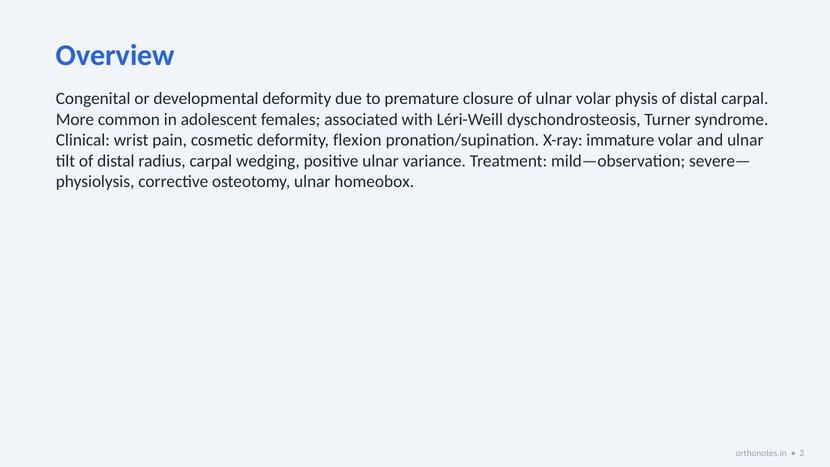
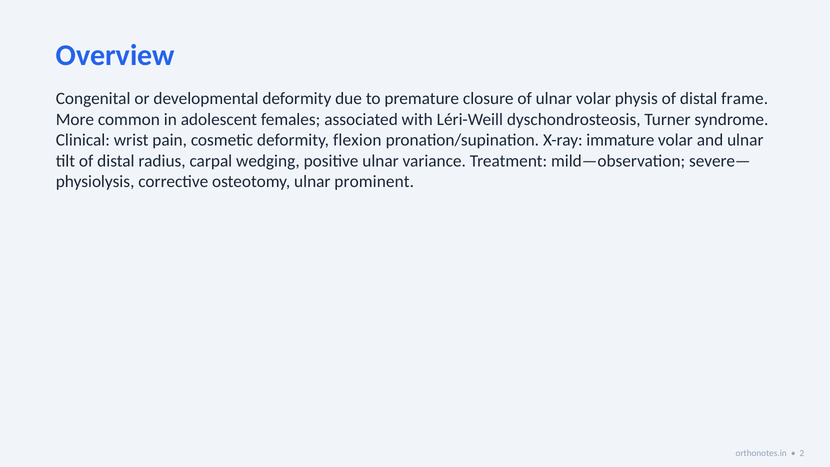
distal carpal: carpal -> frame (745, 99)
homeobox: homeobox -> prominent (374, 182)
